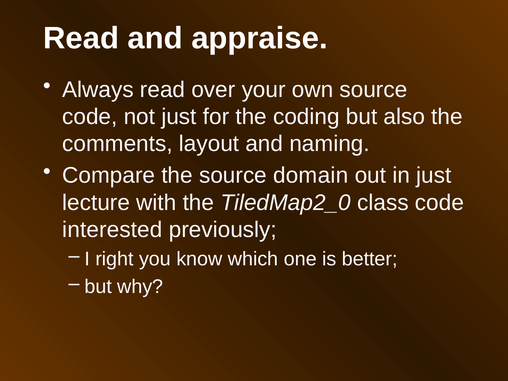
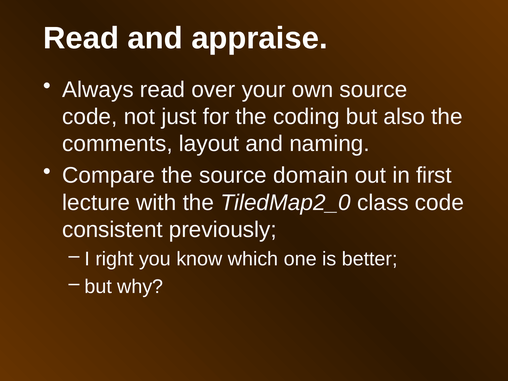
in just: just -> first (434, 175)
interested: interested -> consistent (112, 230)
